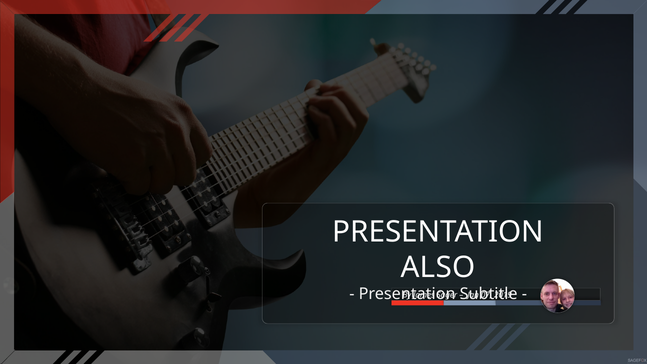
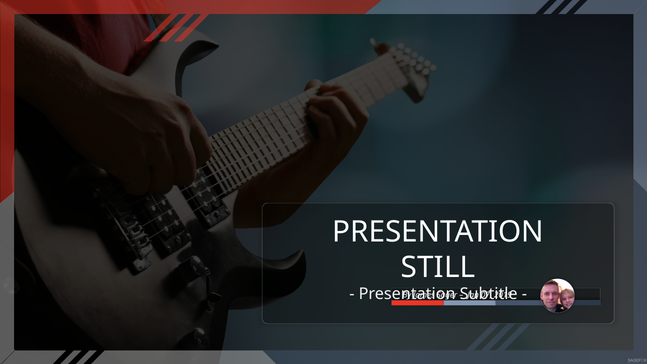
ALSO: ALSO -> STILL (438, 268)
